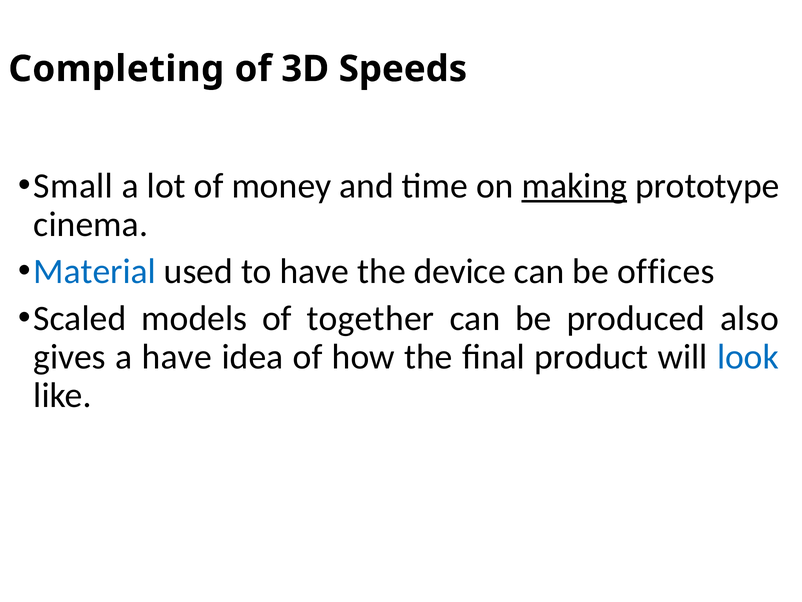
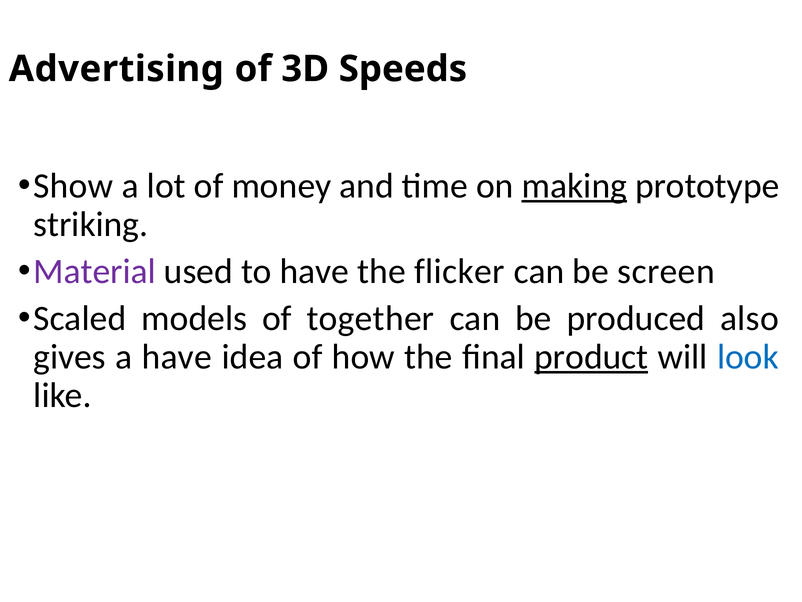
Completing: Completing -> Advertising (116, 69)
Small: Small -> Show (73, 186)
cinema: cinema -> striking (91, 224)
Material colour: blue -> purple (95, 271)
device: device -> flicker (460, 271)
offices: offices -> screen (666, 271)
product underline: none -> present (591, 357)
